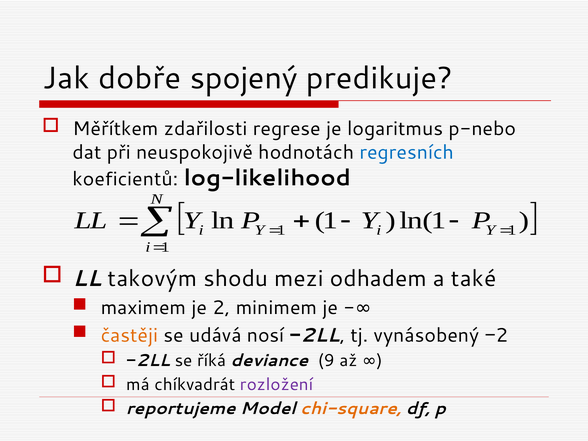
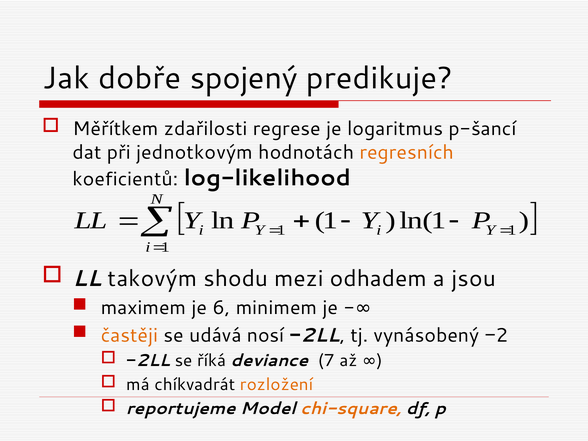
p-nebo: p-nebo -> p-šancí (482, 129)
neuspokojivě: neuspokojivě -> jednotkovým (194, 152)
regresních colour: blue -> orange (407, 152)
také: také -> jsou (474, 279)
je 2: 2 -> 6 (221, 308)
9: 9 -> 7 (326, 361)
rozložení colour: purple -> orange (277, 385)
